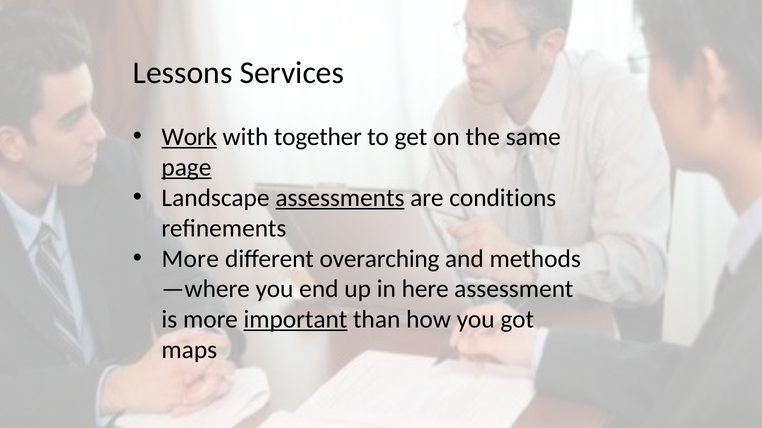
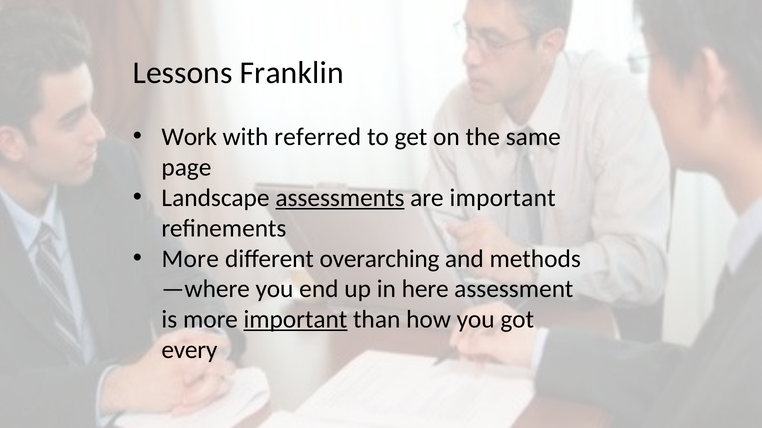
Services: Services -> Franklin (292, 73)
Work underline: present -> none (189, 137)
together: together -> referred (318, 137)
page underline: present -> none (186, 168)
are conditions: conditions -> important (503, 198)
maps: maps -> every (189, 351)
